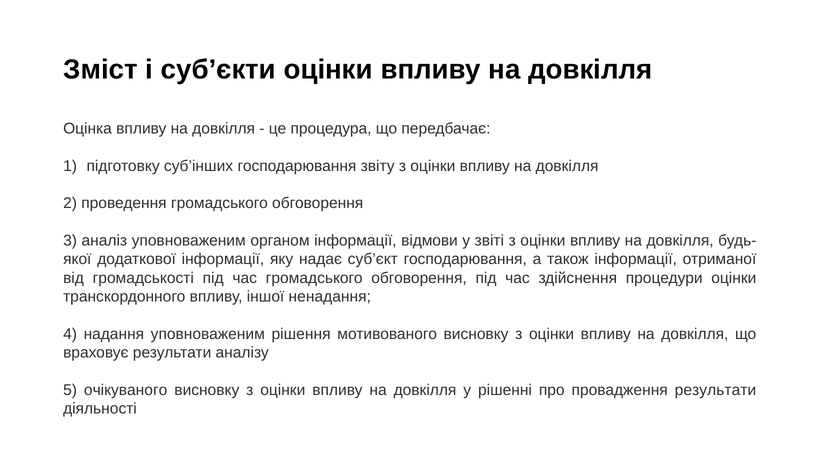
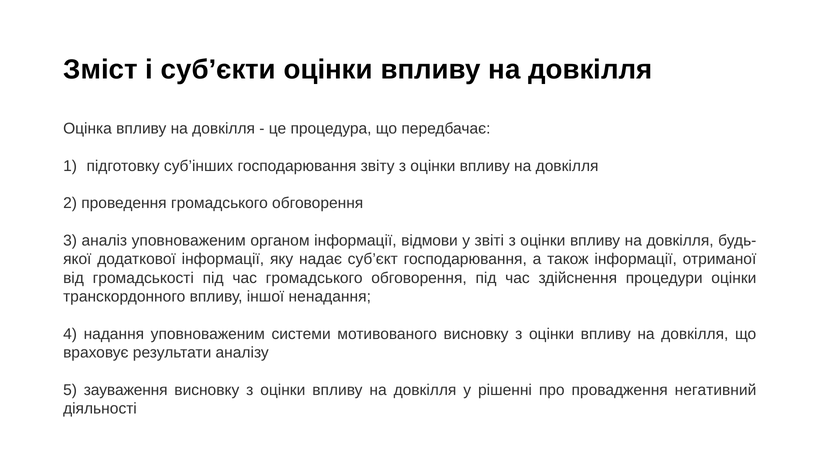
рішення: рішення -> системи (301, 334)
очікуваного: очікуваного -> зауваження (126, 390)
провадження результати: результати -> негативний (716, 390)
